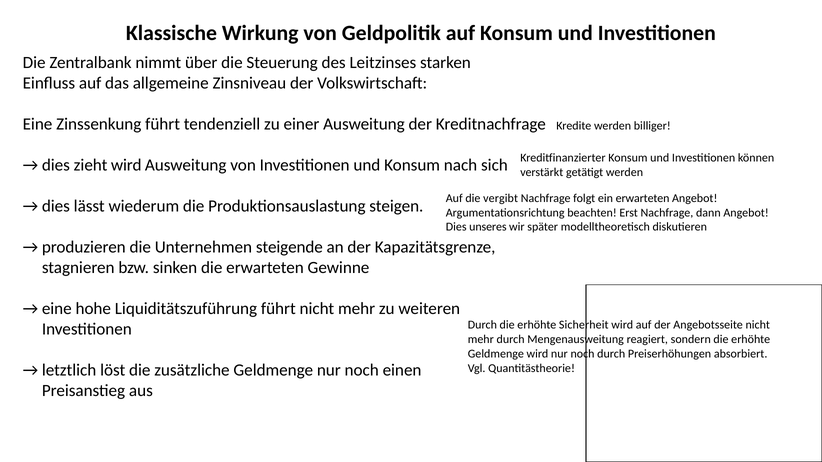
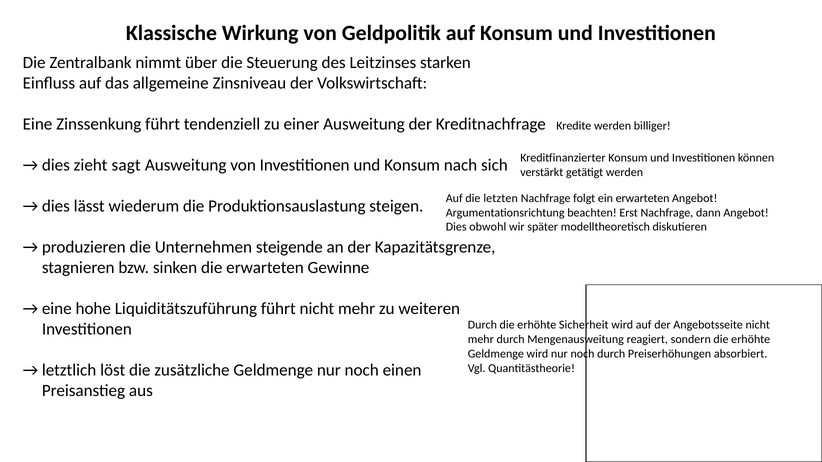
zieht wird: wird -> sagt (126, 165)
vergibt: vergibt -> letzten (501, 198)
unseres: unseres -> obwohl (488, 227)
